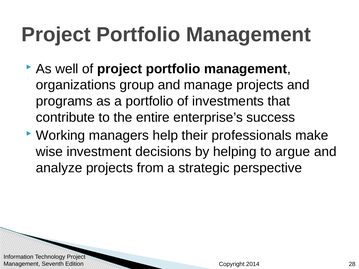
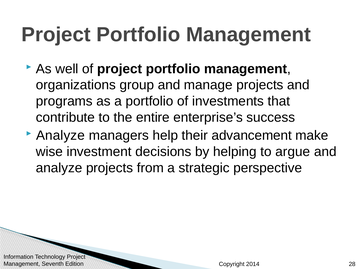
Working: Working -> Analyze (60, 136)
professionals: professionals -> advancement (252, 136)
